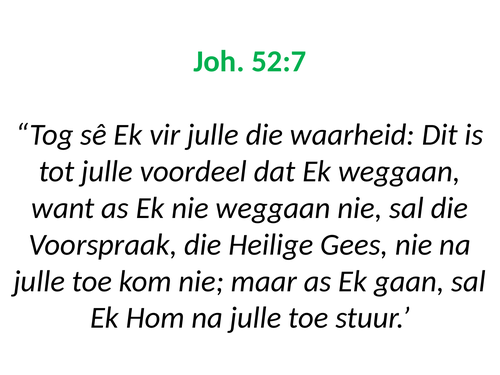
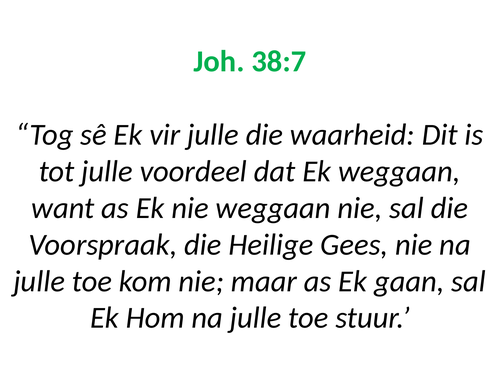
52:7: 52:7 -> 38:7 (279, 61)
